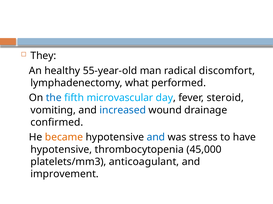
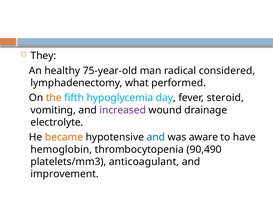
55-year-old: 55-year-old -> 75-year-old (110, 71)
discomfort: discomfort -> considered (227, 71)
the colour: blue -> orange (54, 98)
microvascular: microvascular -> hypoglycemia (120, 98)
increased colour: blue -> purple (123, 110)
confirmed: confirmed -> electrolyte (57, 123)
stress: stress -> aware (203, 138)
hypotensive: hypotensive -> hemoglobin (61, 150)
45,000: 45,000 -> 90,490 (204, 150)
